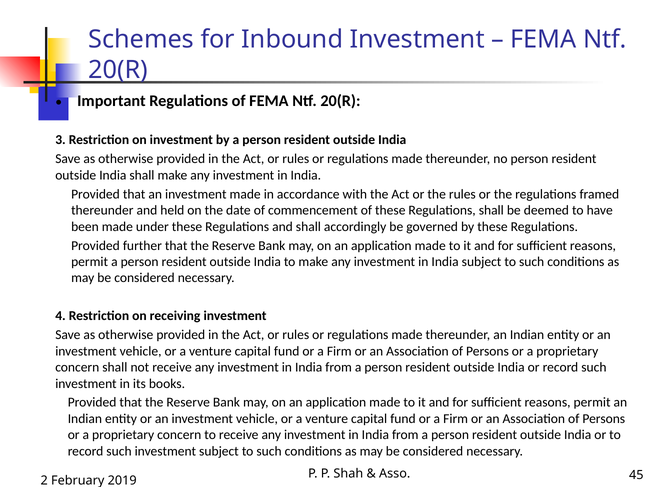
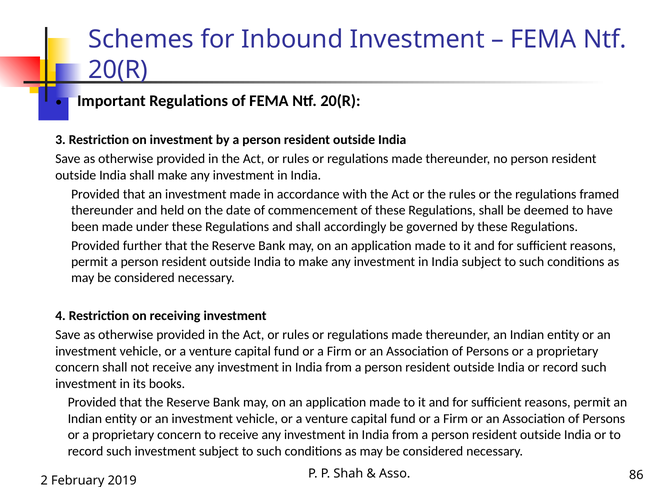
45: 45 -> 86 (636, 475)
